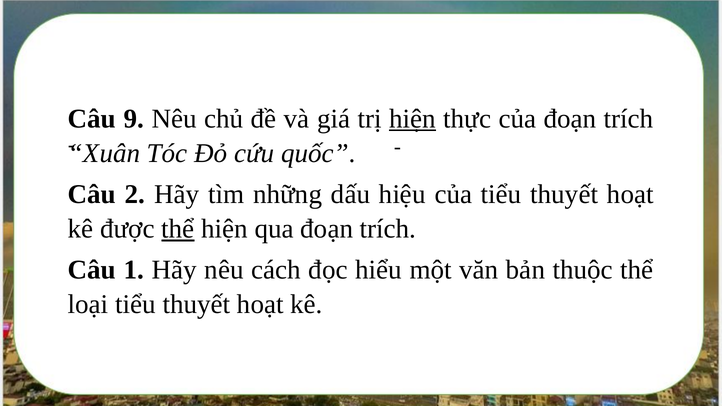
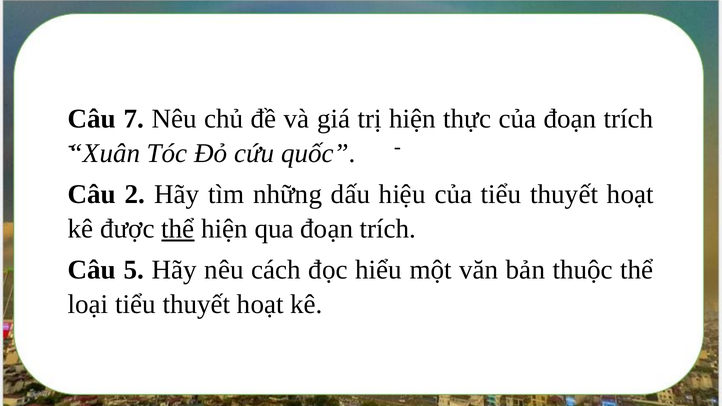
9: 9 -> 7 (134, 119)
hiện underline: present -> none (413, 119)
1: 1 -> 5 (134, 270)
